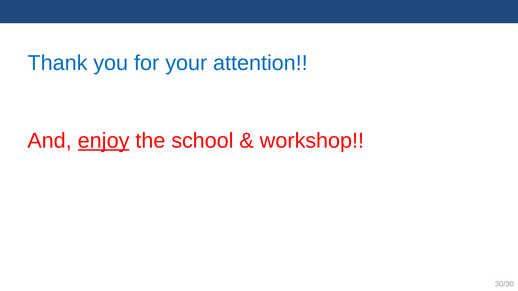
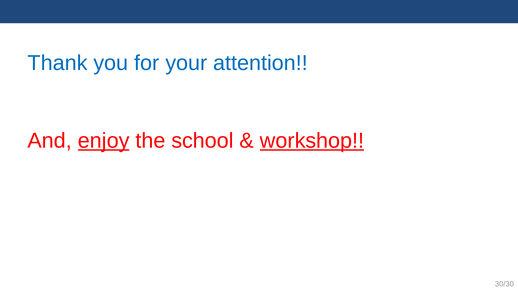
workshop underline: none -> present (312, 141)
